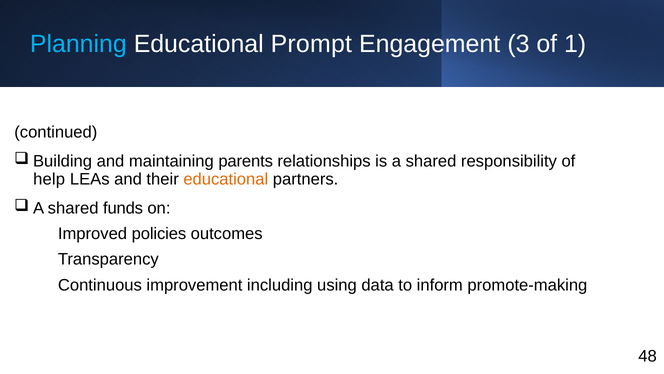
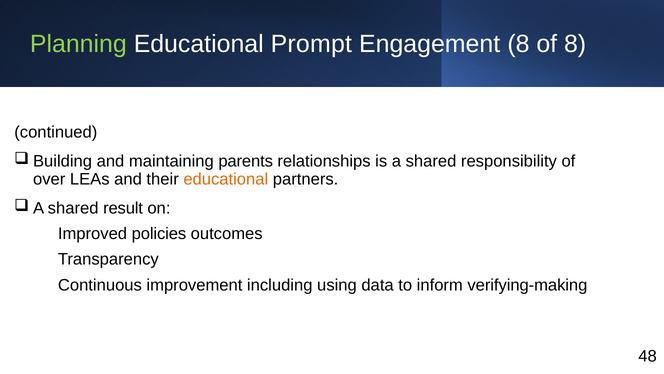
Planning colour: light blue -> light green (78, 44)
Engagement 3: 3 -> 8 (518, 44)
of 1: 1 -> 8 (575, 44)
help: help -> over (49, 179)
funds: funds -> result (123, 208)
promote-making: promote-making -> verifying-making (527, 285)
